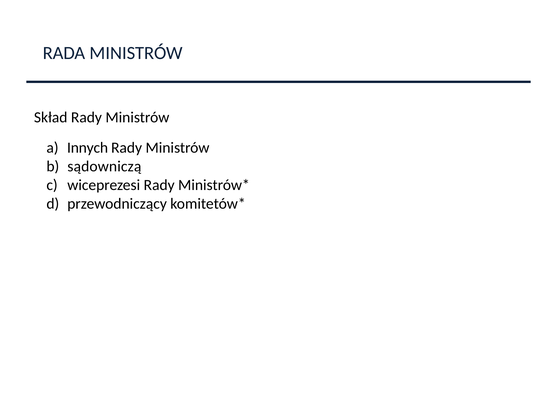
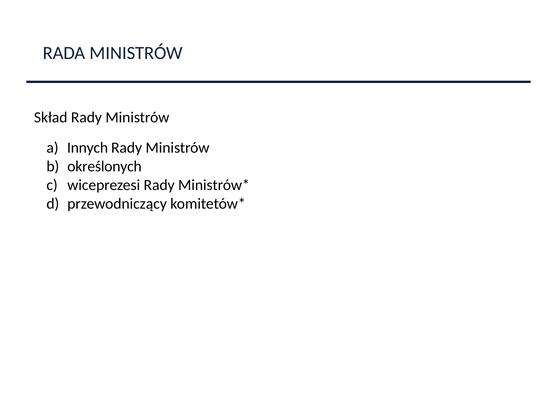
sądowniczą: sądowniczą -> określonych (105, 166)
